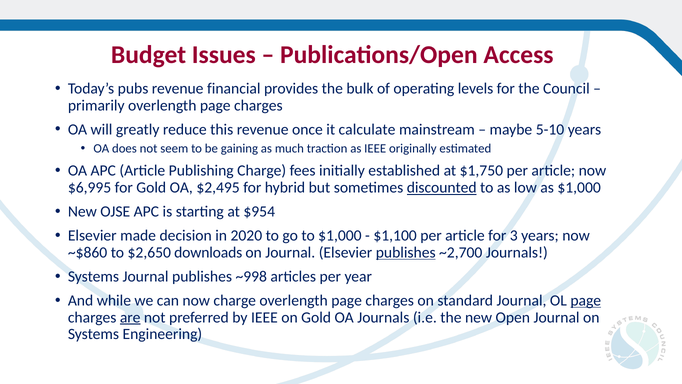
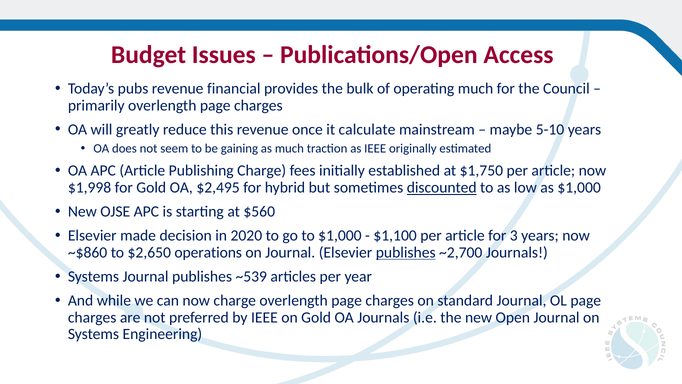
operating levels: levels -> much (476, 88)
$6,995: $6,995 -> $1,998 (90, 187)
$954: $954 -> $560 (259, 211)
downloads: downloads -> operations (208, 252)
~998: ~998 -> ~539 (251, 276)
page underline: present -> none (586, 300)
are underline: present -> none (130, 317)
